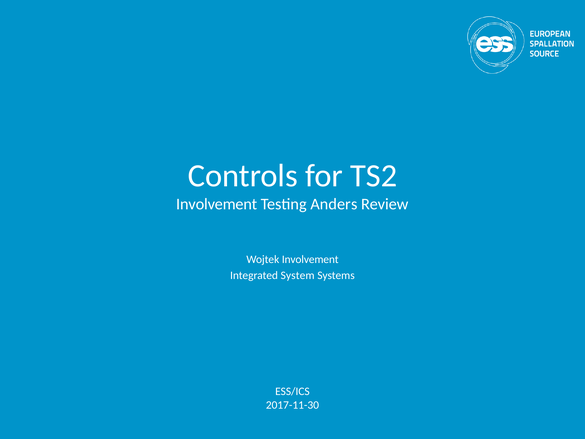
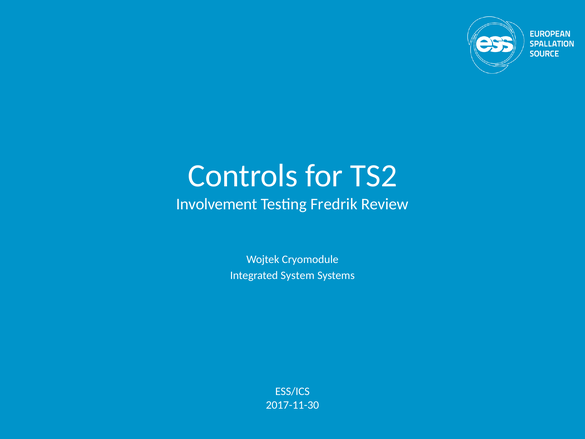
Anders: Anders -> Fredrik (334, 204)
Wojtek Involvement: Involvement -> Cryomodule (310, 259)
